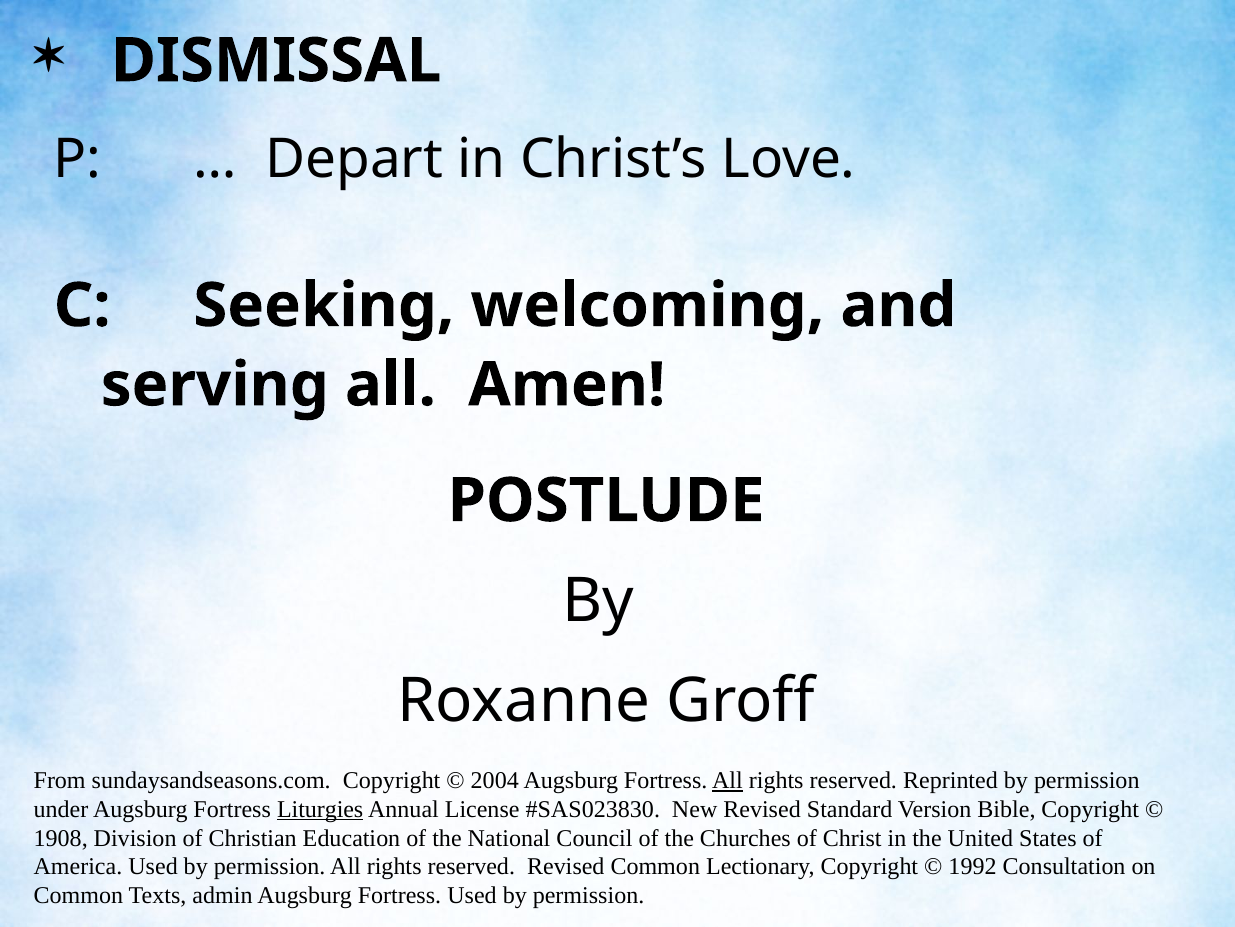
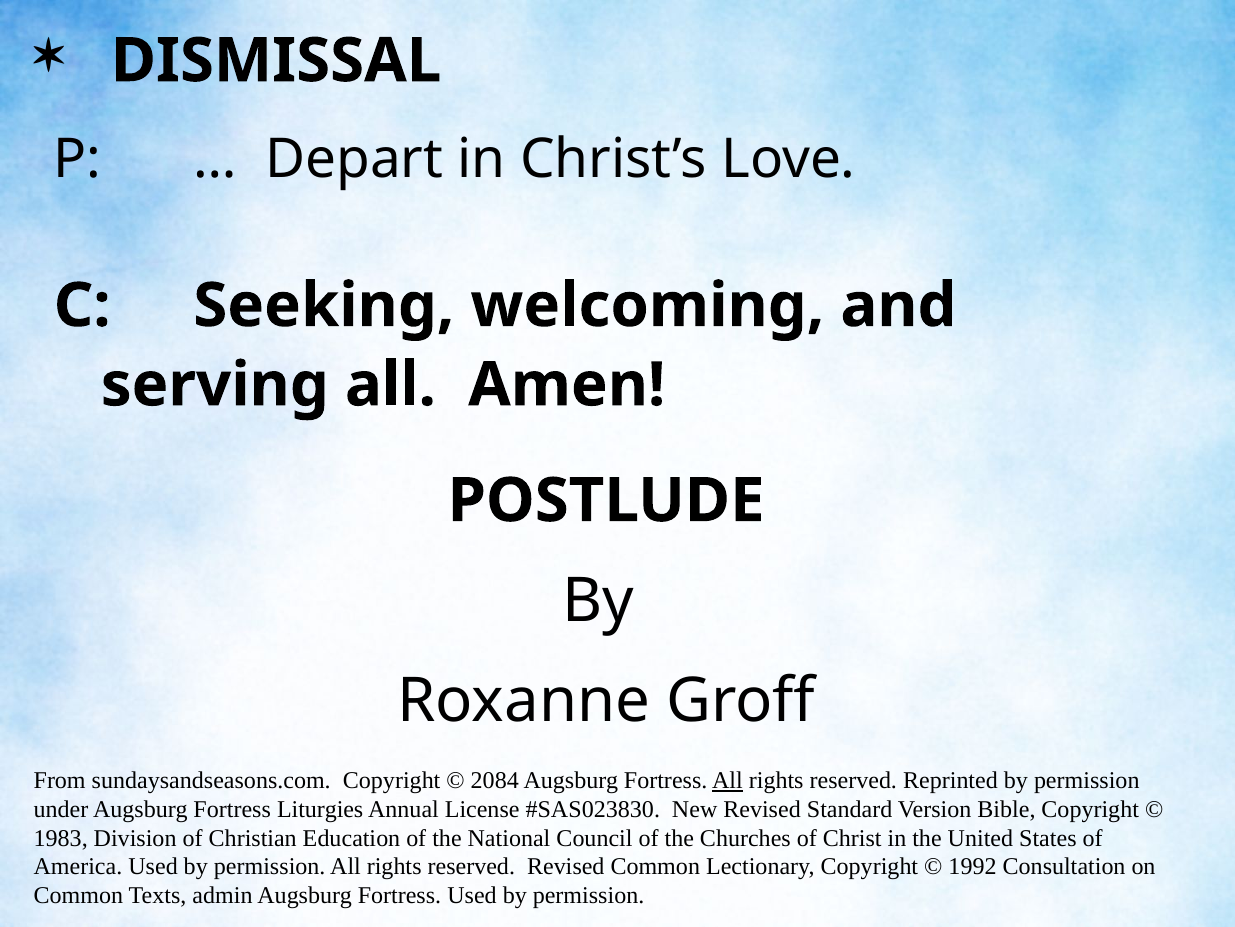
2004: 2004 -> 2084 (495, 780)
Liturgies underline: present -> none (320, 809)
1908: 1908 -> 1983 (61, 838)
